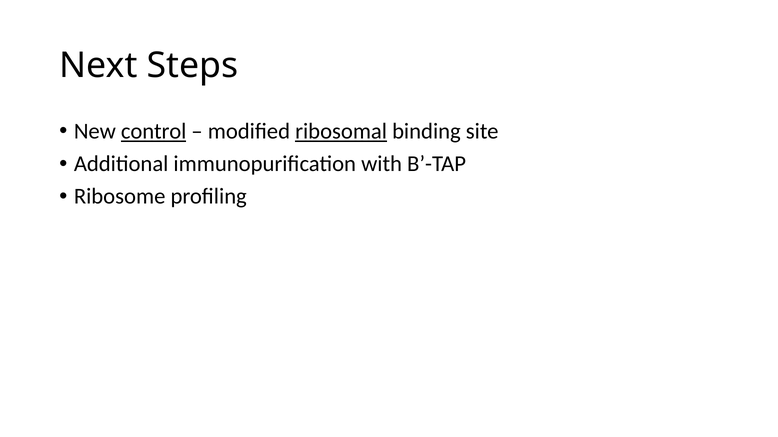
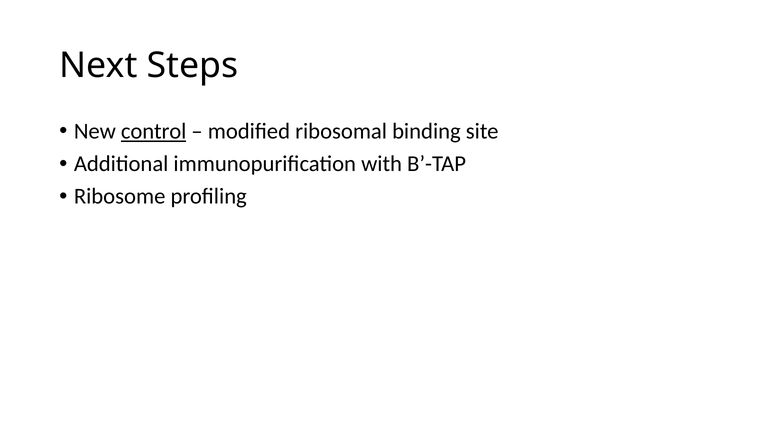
ribosomal underline: present -> none (341, 132)
